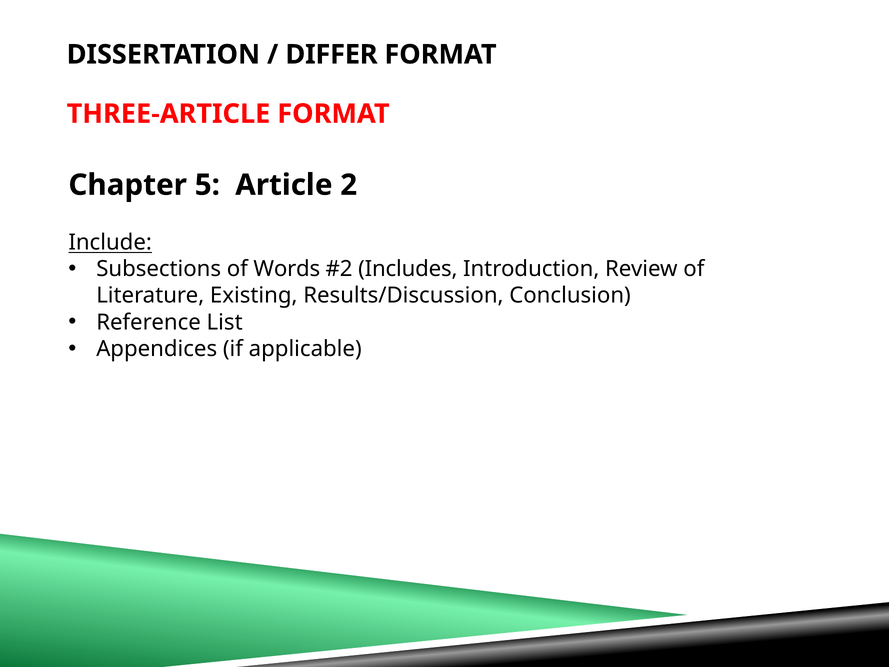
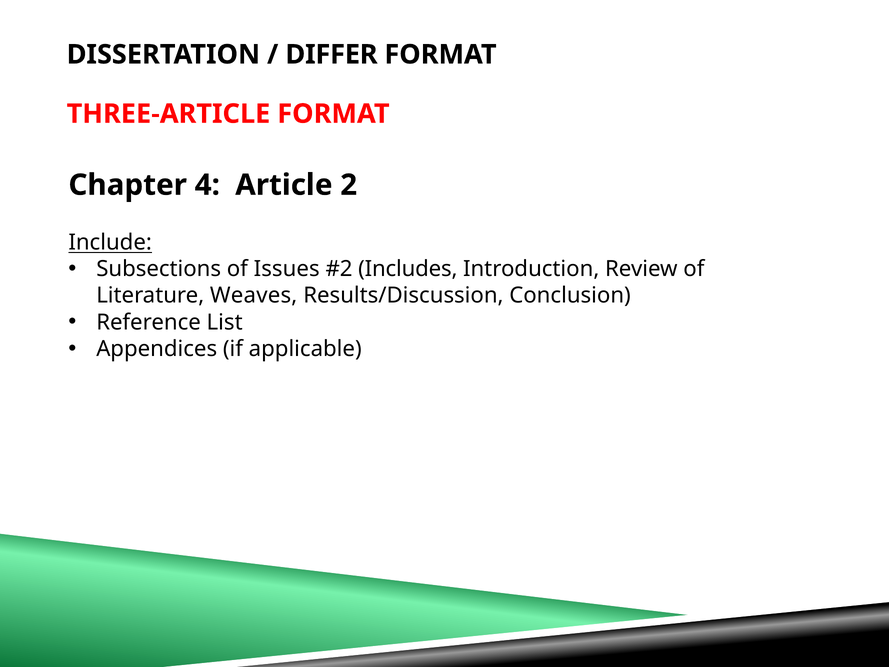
5: 5 -> 4 (207, 185)
Words: Words -> Issues (287, 269)
Existing: Existing -> Weaves (254, 296)
